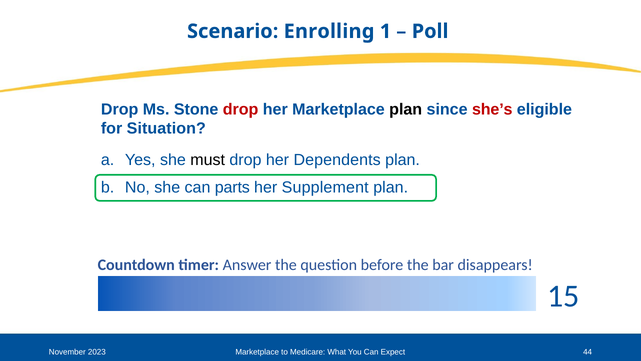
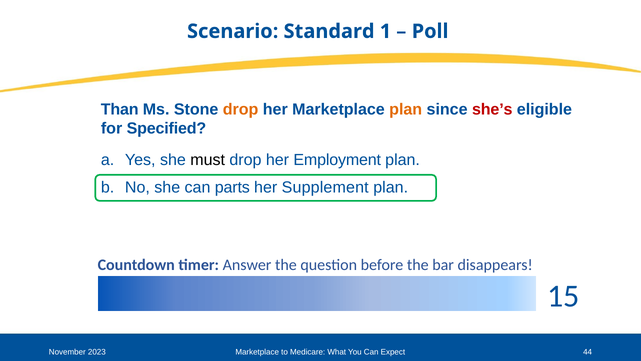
Enrolling: Enrolling -> Standard (329, 31)
Drop: Drop -> Than (120, 109)
drop colour: red -> orange (241, 109)
plan colour: black -> orange (406, 109)
Situation: Situation -> Specified (166, 129)
Dependents: Dependents -> Employment (337, 160)
